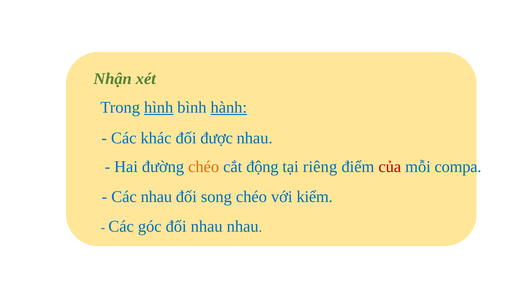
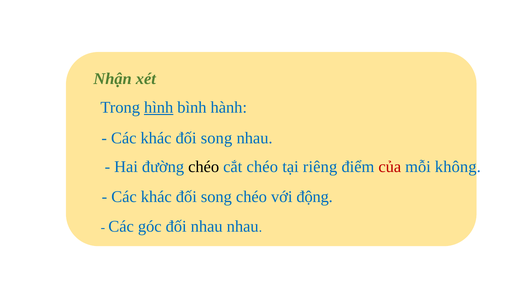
hành underline: present -> none (229, 107)
được: được -> song (216, 138)
chéo colour: orange -> black (204, 167)
cắt động: động -> chéo (262, 167)
compa: compa -> không (458, 167)
nhau: nhau -> khác (156, 197)
kiểm: kiểm -> động (315, 197)
